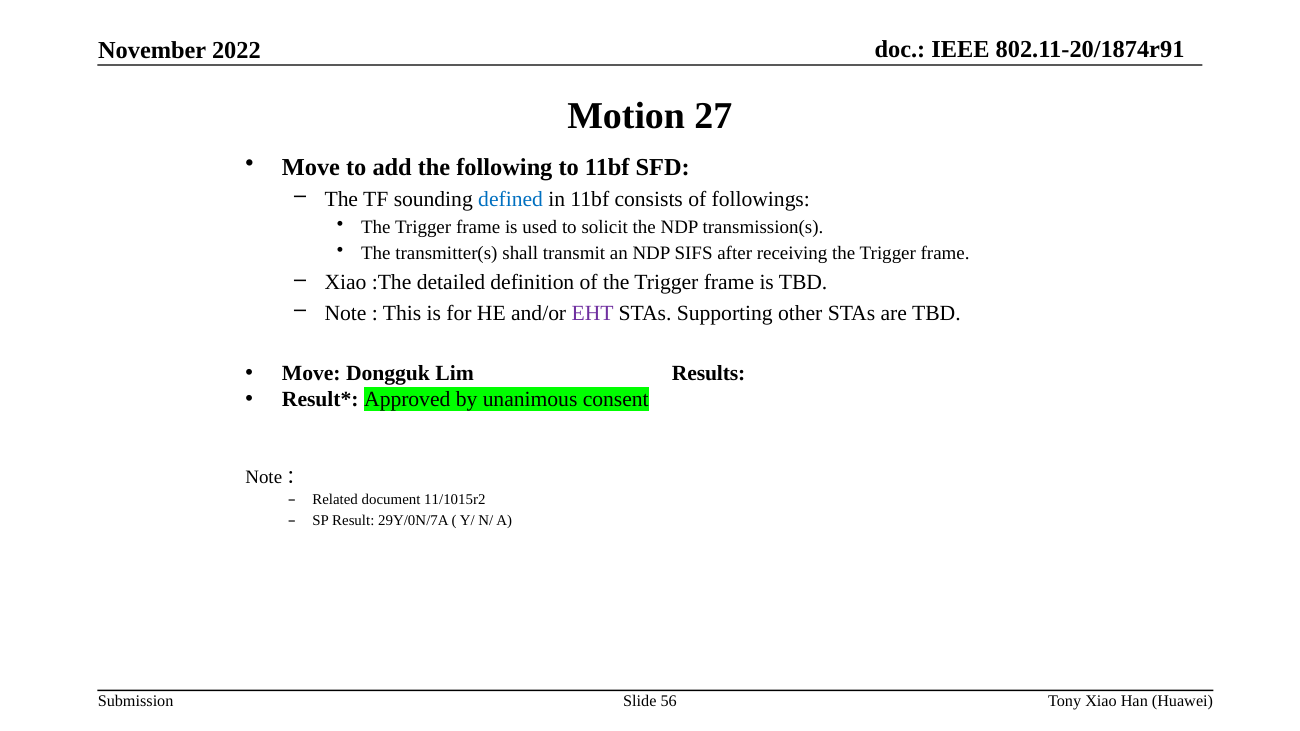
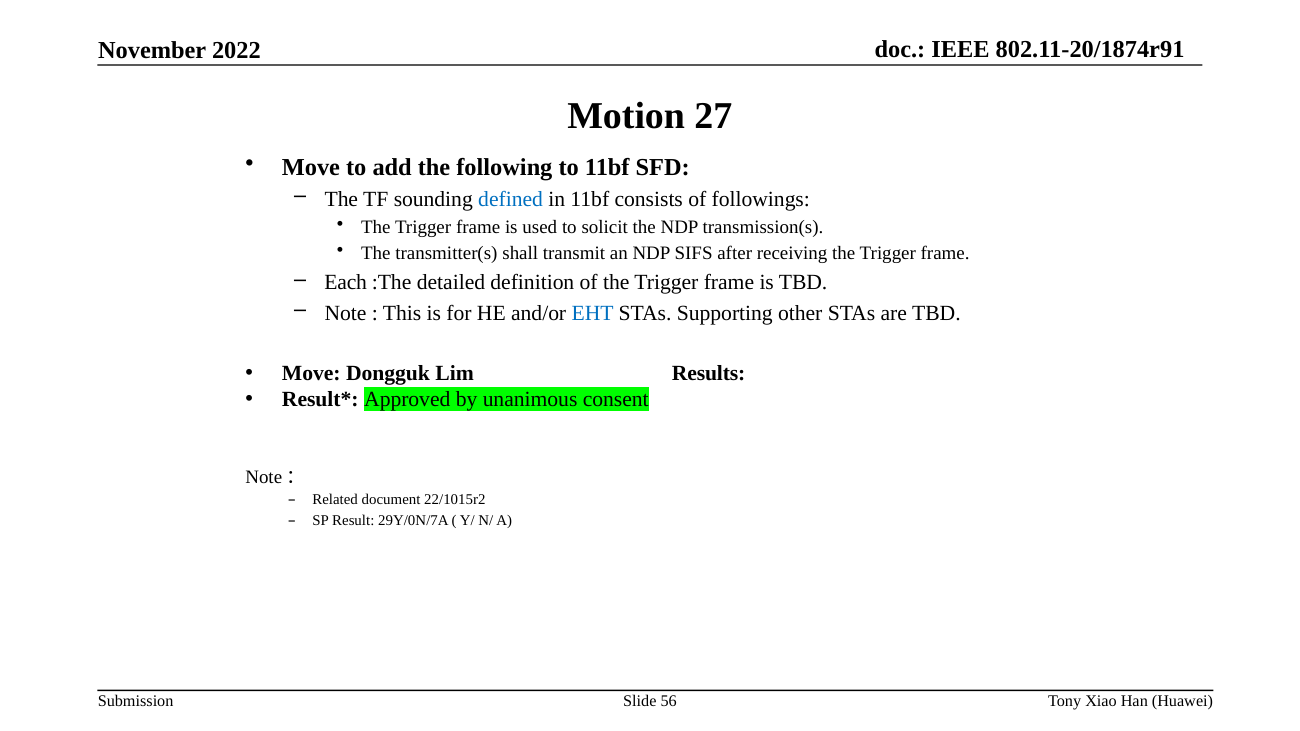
Xiao: Xiao -> Each (346, 283)
EHT colour: purple -> blue (593, 313)
11/1015r2: 11/1015r2 -> 22/1015r2 (455, 500)
